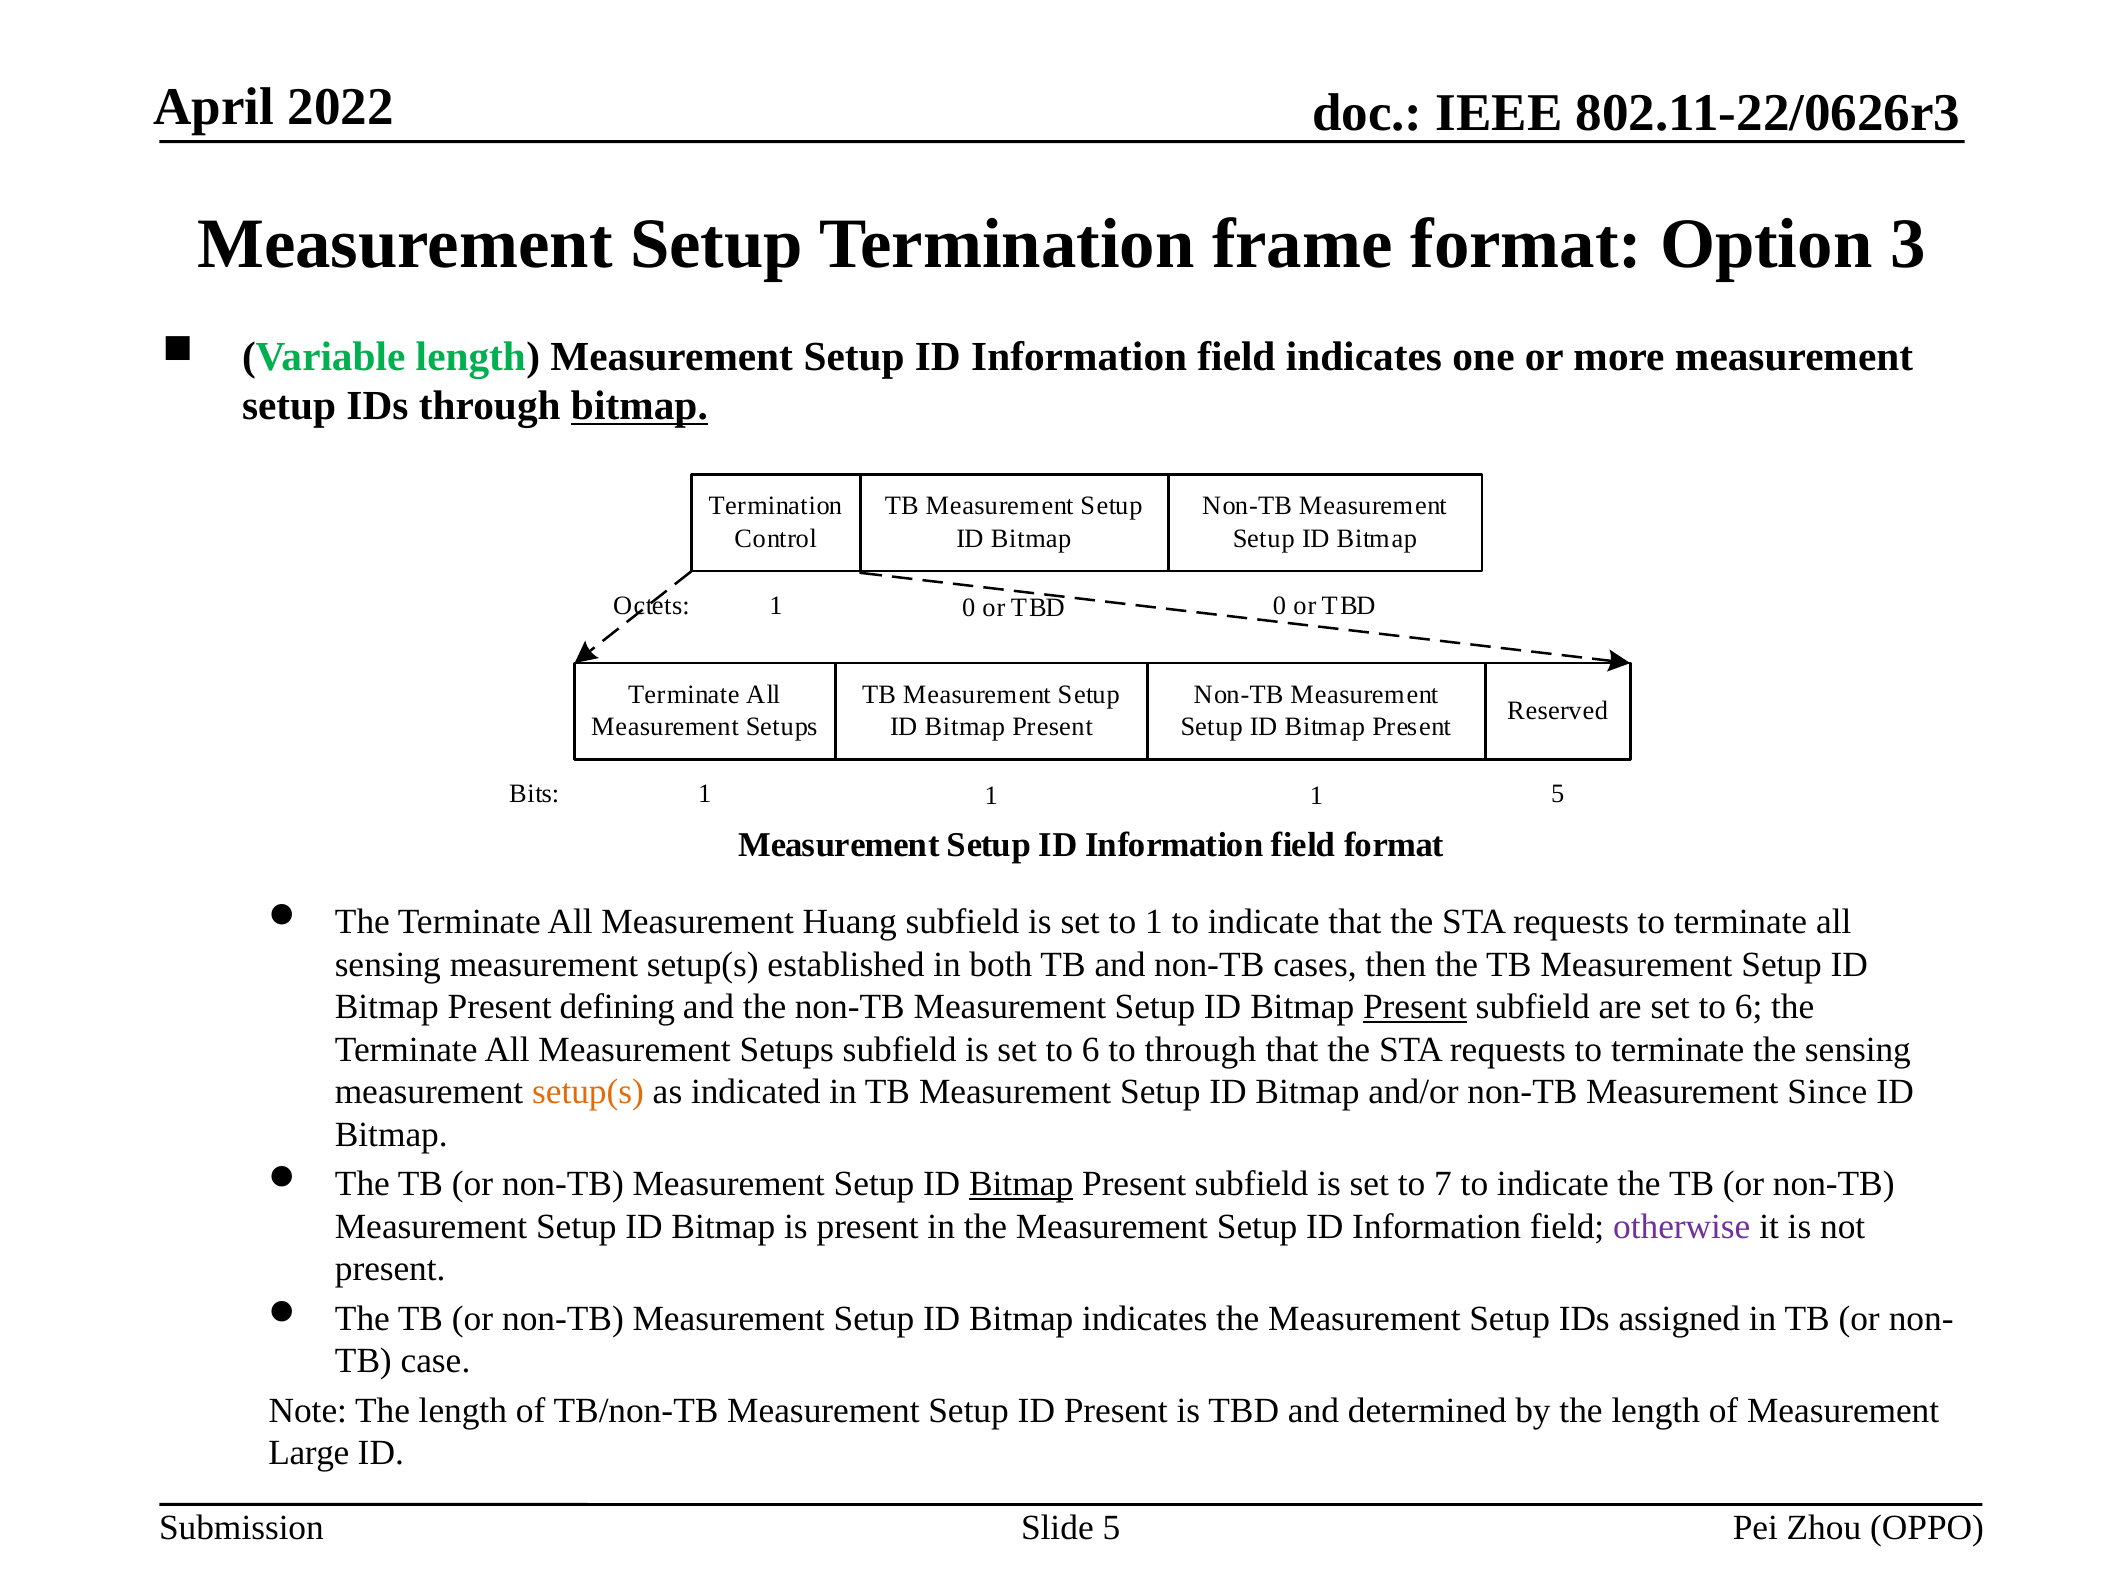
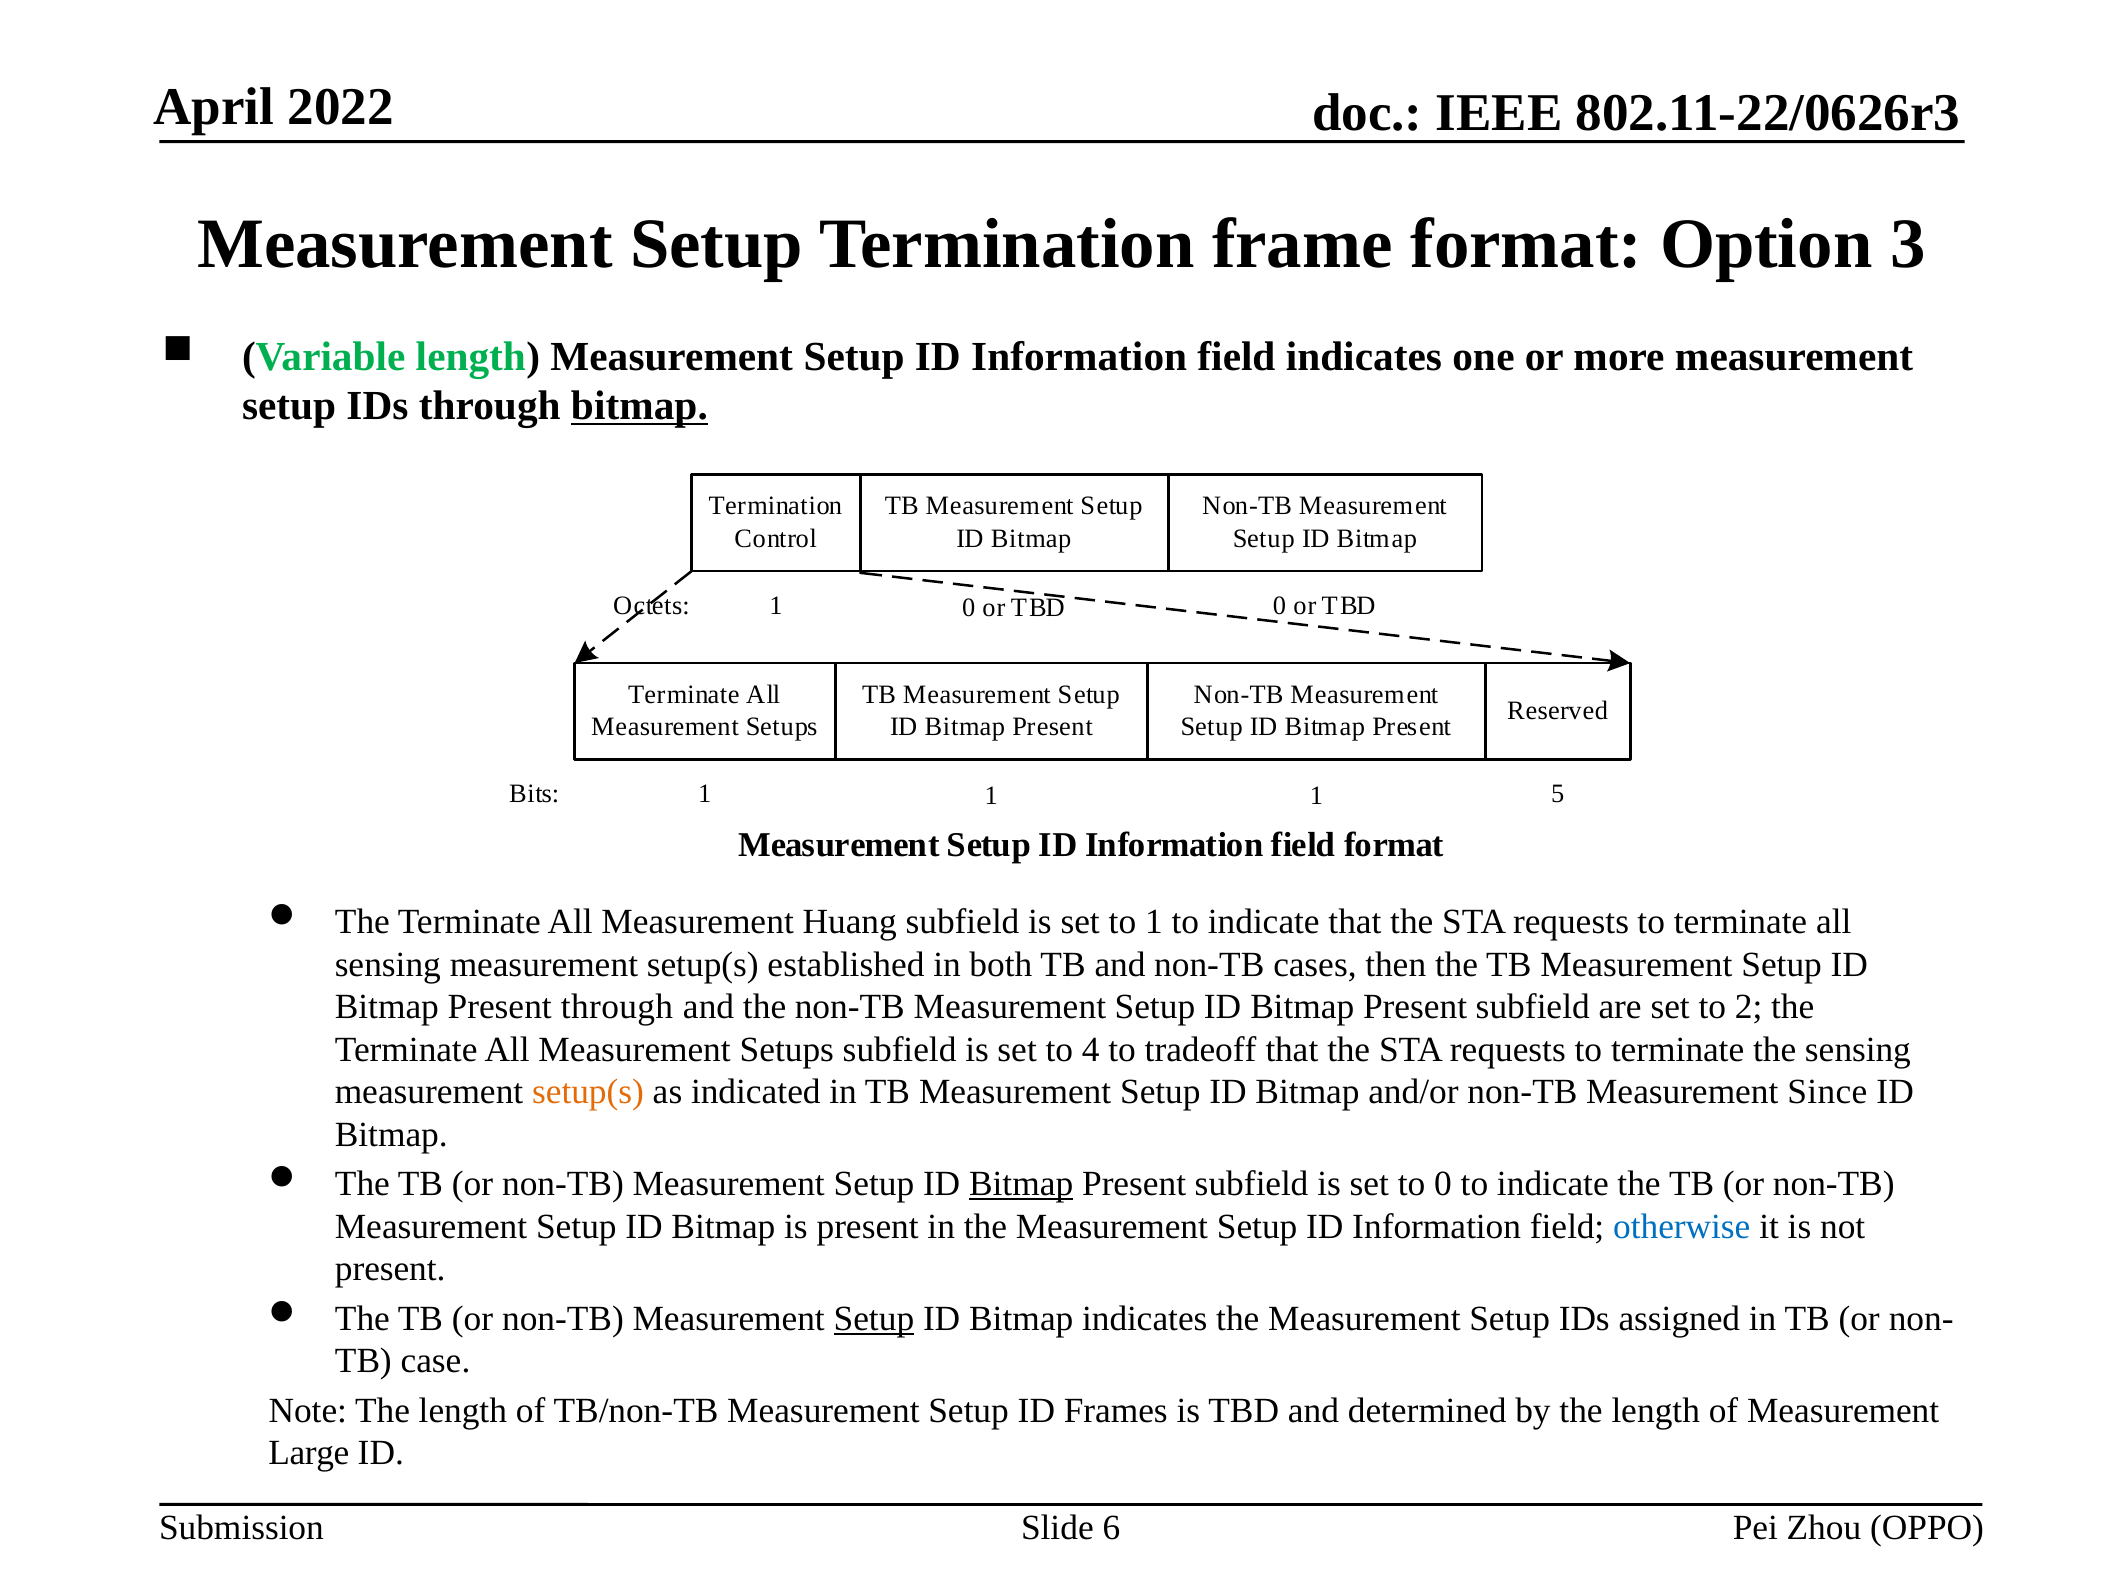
Present defining: defining -> through (617, 1007)
Present underline: present -> none (1415, 1007)
are set to 6: 6 -> 2 (1749, 1007)
is set to 6: 6 -> 4 (1091, 1049)
to through: through -> tradeoff (1201, 1049)
to 7: 7 -> 0 (1443, 1184)
otherwise colour: purple -> blue (1682, 1226)
Setup underline: none -> present (874, 1319)
ID Present: Present -> Frames (1116, 1411)
Slide 5: 5 -> 6 (1111, 1528)
